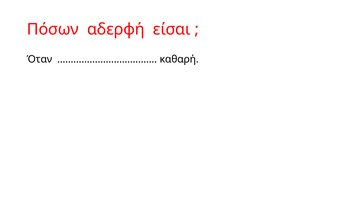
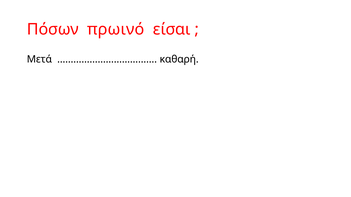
αδερφή: αδερφή -> πρωινό (116, 29)
Όταν: Όταν -> Μετά (39, 59)
